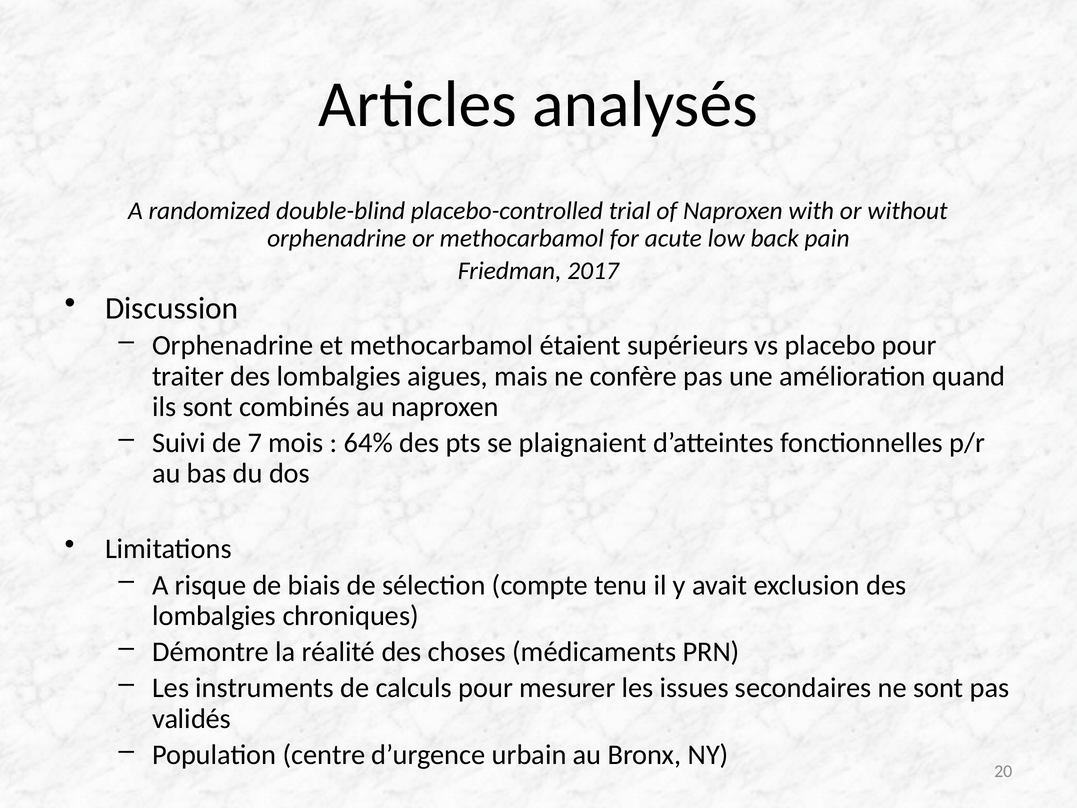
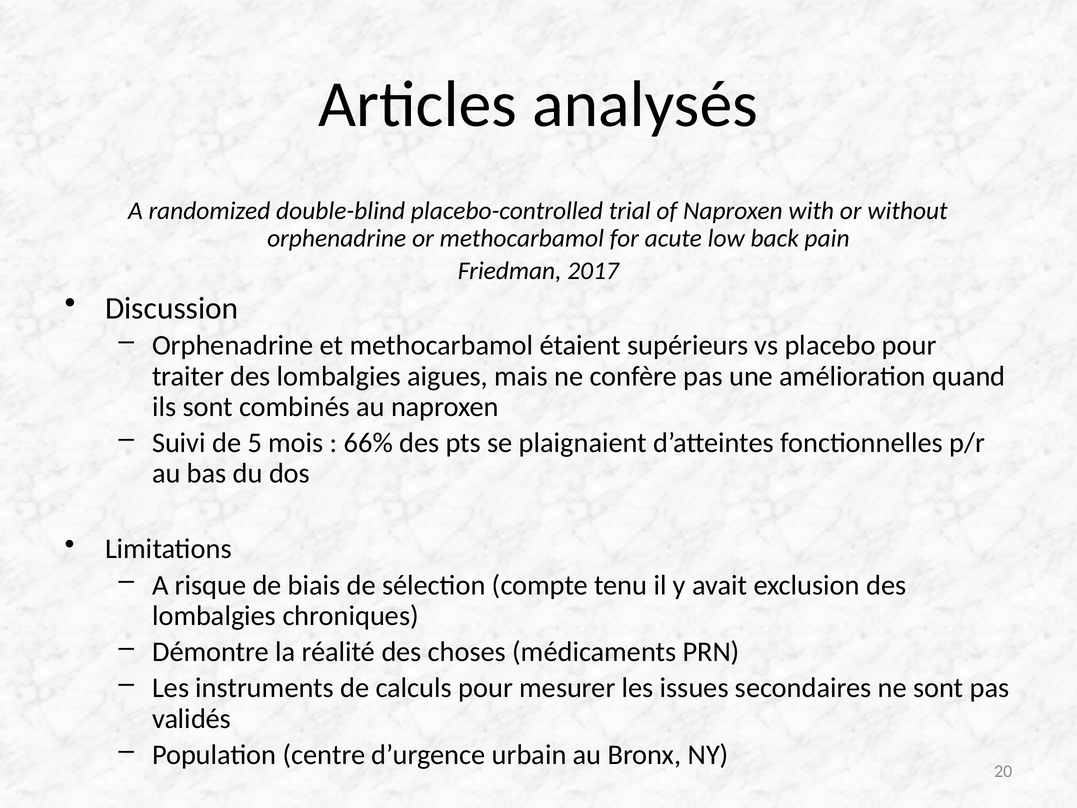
7: 7 -> 5 (255, 443)
64%: 64% -> 66% (368, 443)
